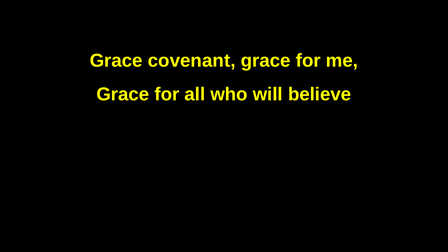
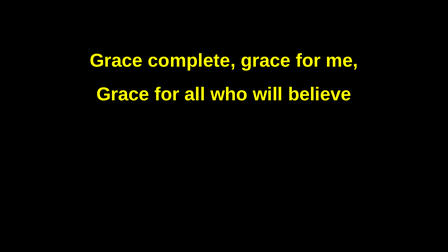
covenant: covenant -> complete (192, 61)
